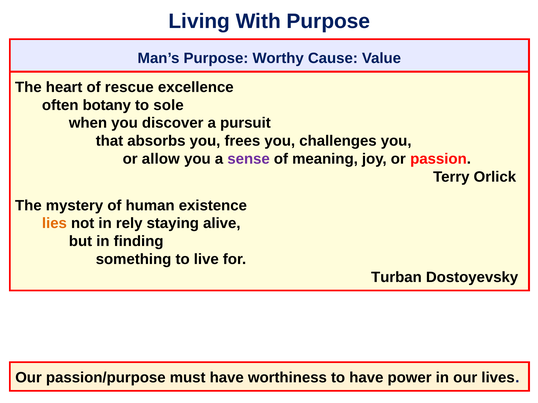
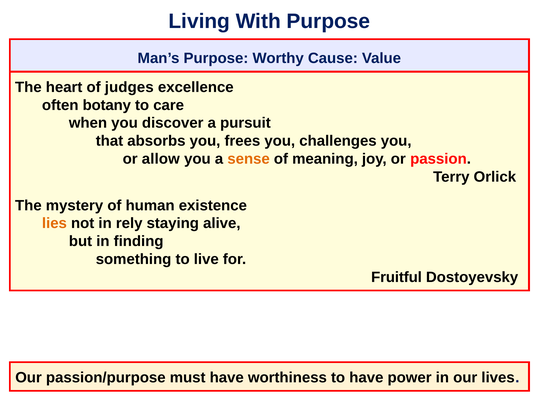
rescue: rescue -> judges (129, 87)
sole: sole -> care (169, 105)
sense colour: purple -> orange (249, 159)
Turban: Turban -> Fruitful (397, 277)
